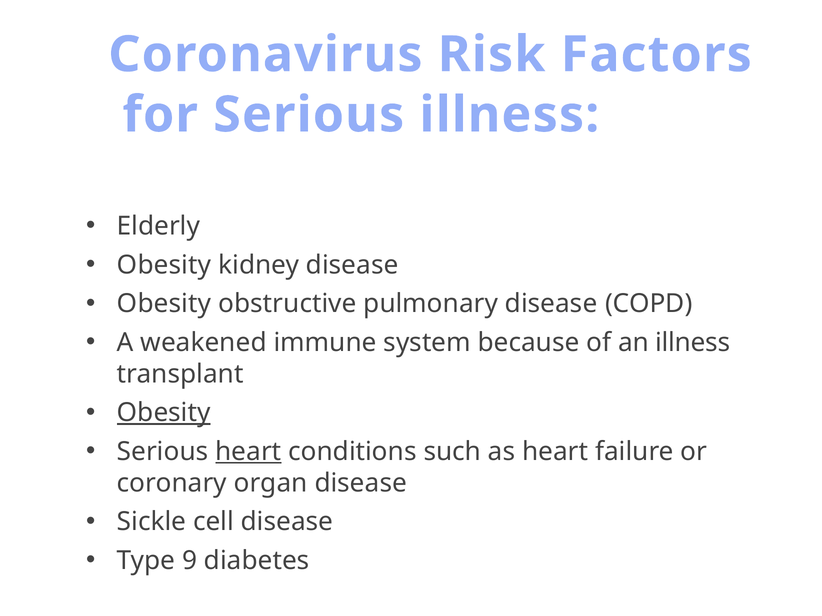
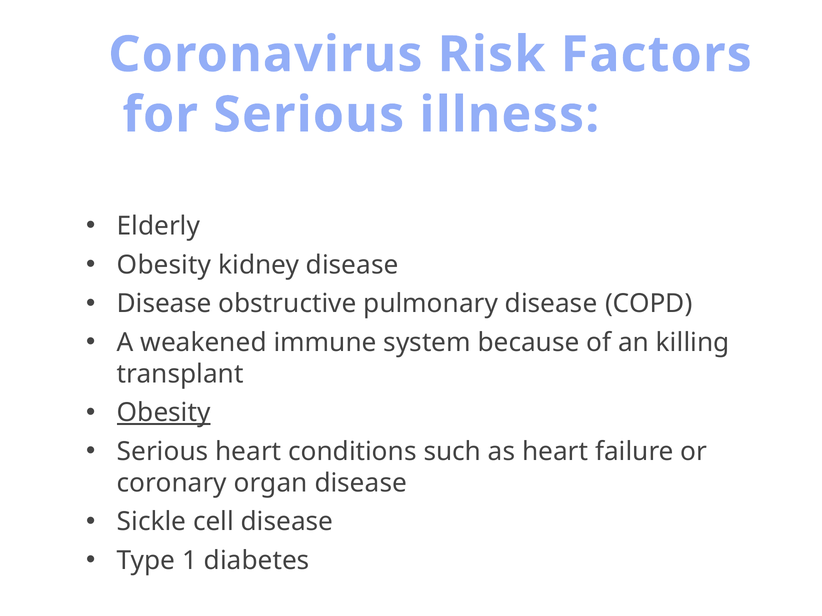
Obesity: Obesity -> Disease (164, 304)
an illness: illness -> killing (693, 343)
heart underline: present -> none (248, 452)
9: 9 -> 1 (190, 561)
